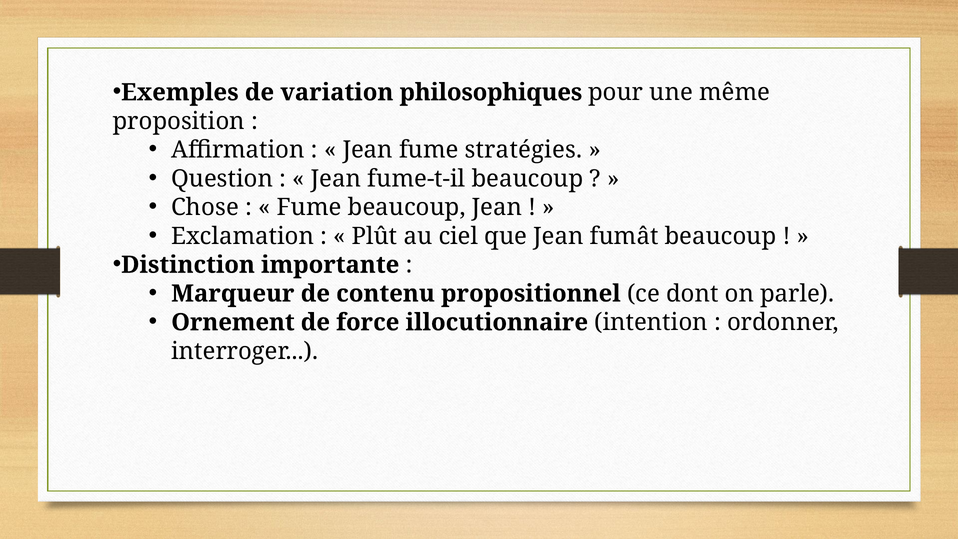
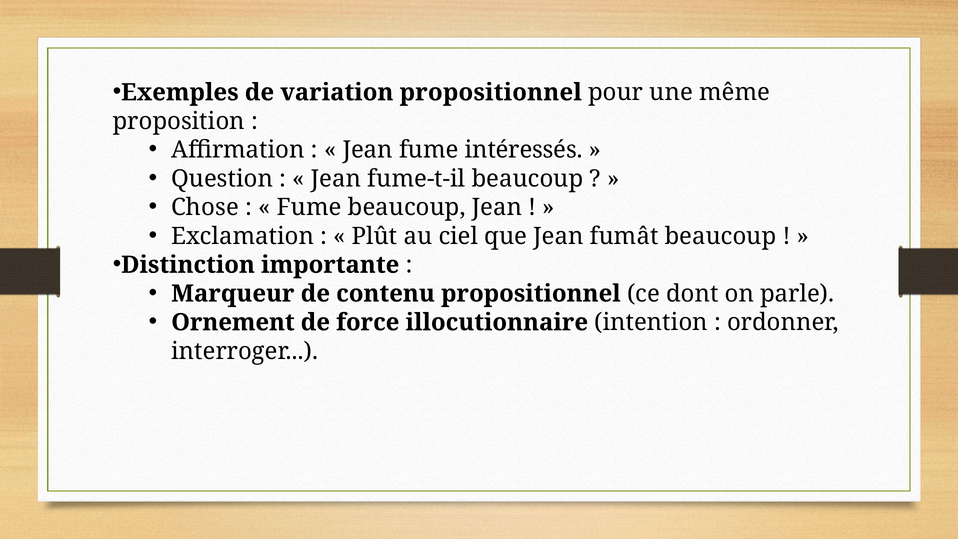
variation philosophiques: philosophiques -> propositionnel (491, 92)
stratégies: stratégies -> intéressés (524, 150)
